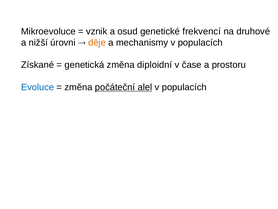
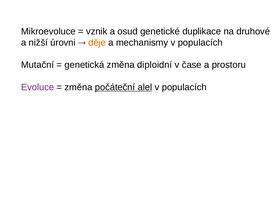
frekvencí: frekvencí -> duplikace (202, 31)
Získané: Získané -> Mutační (38, 65)
Evoluce colour: blue -> purple (38, 87)
